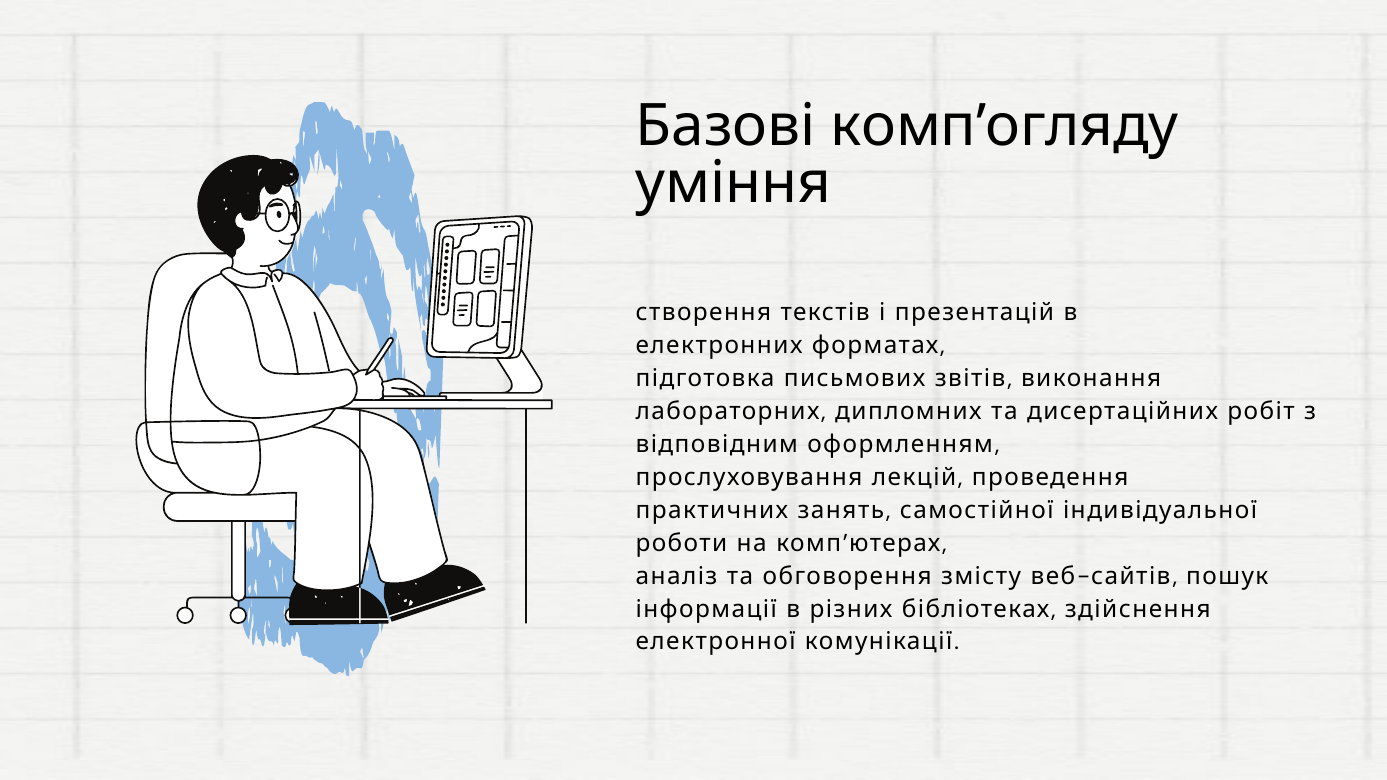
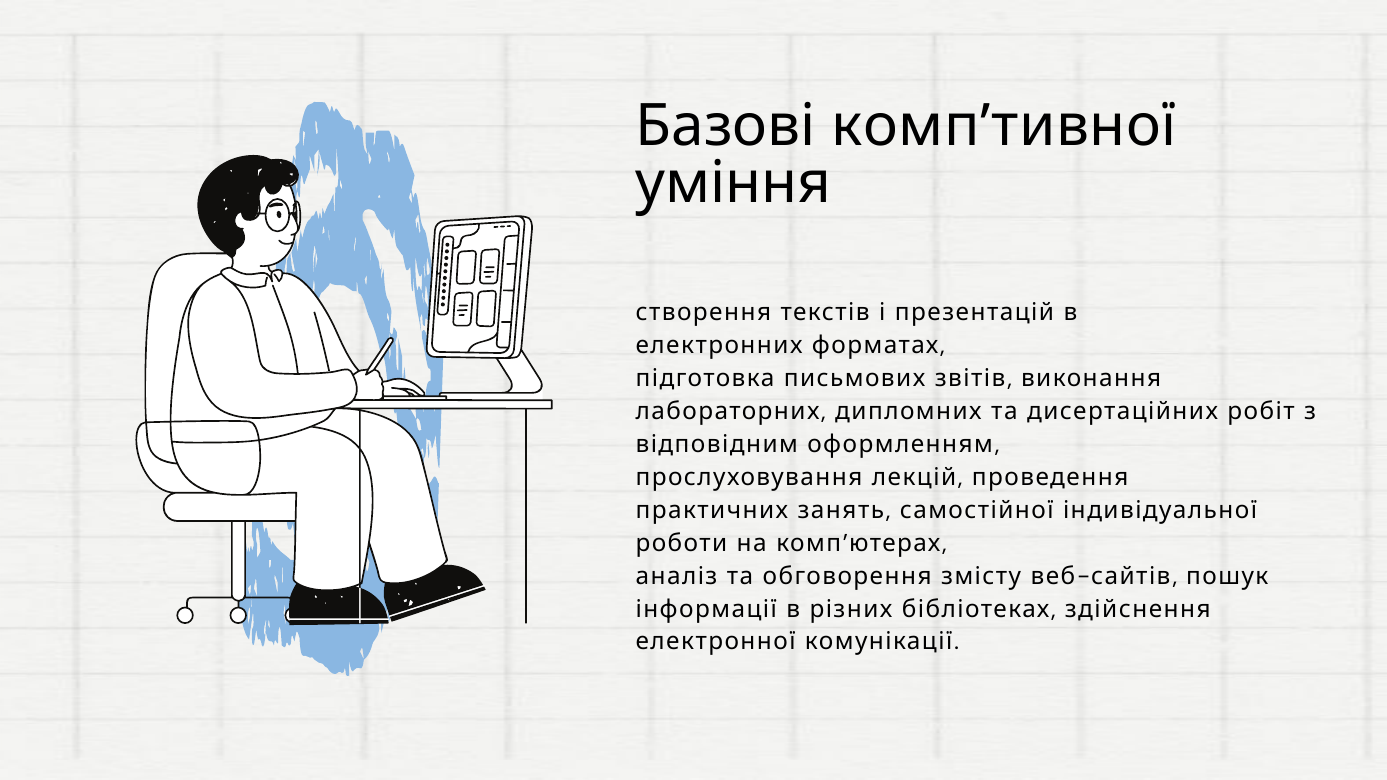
комп’огляду: комп’огляду -> комп’тивної (1004, 126)
